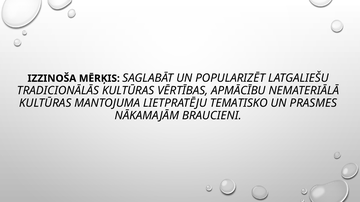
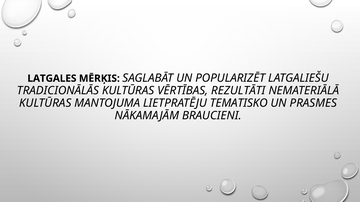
IZZINOŠA: IZZINOŠA -> LATGALES (52, 79)
APMĀCĪBU: APMĀCĪBU -> REZULTĀTI (238, 91)
